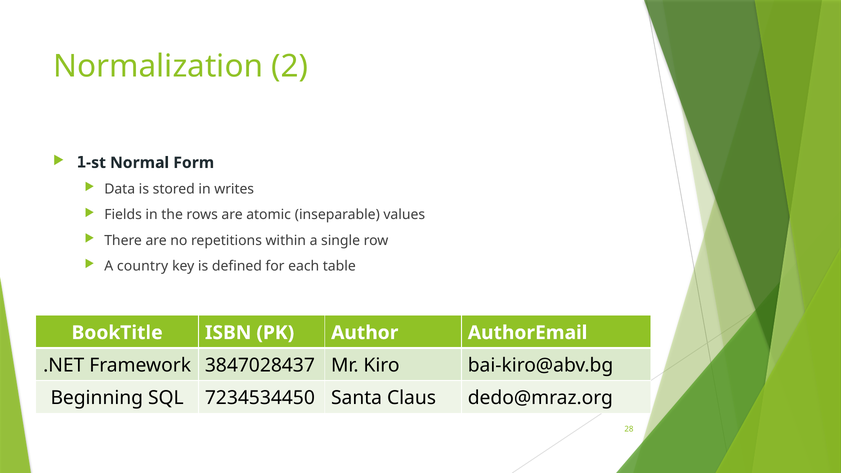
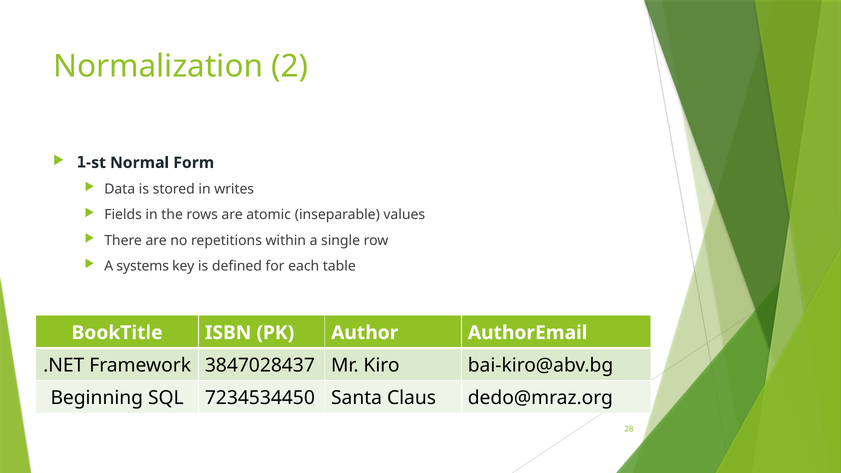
country: country -> systems (143, 266)
